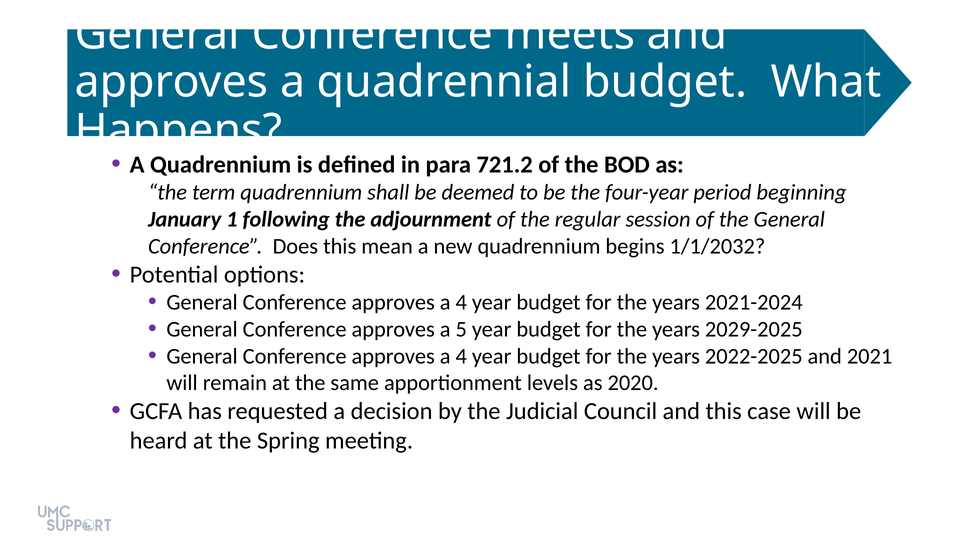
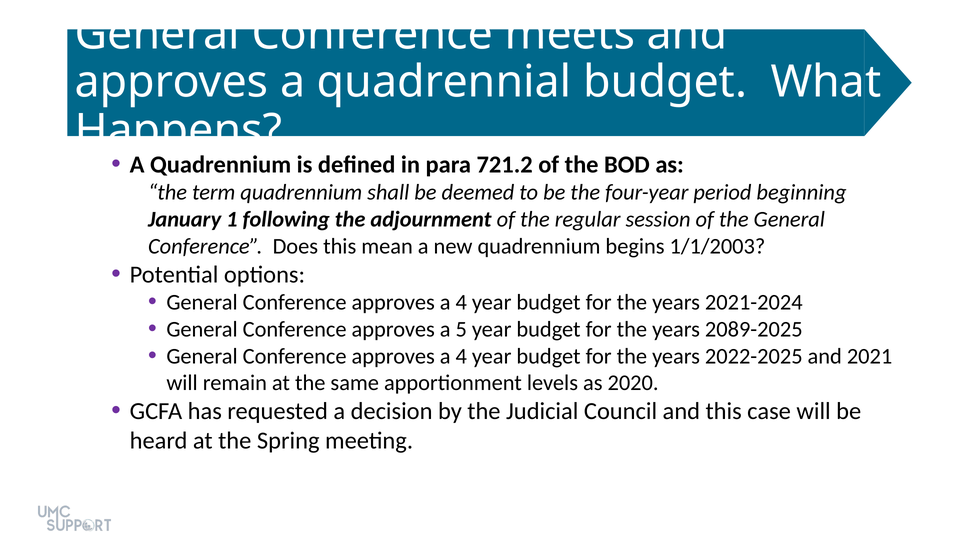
1/1/2032: 1/1/2032 -> 1/1/2003 (717, 246)
2029-2025: 2029-2025 -> 2089-2025 (754, 330)
